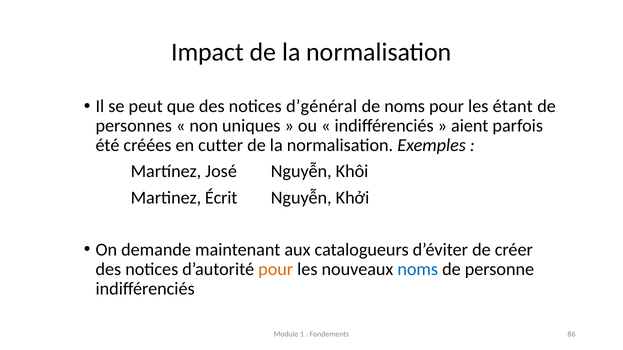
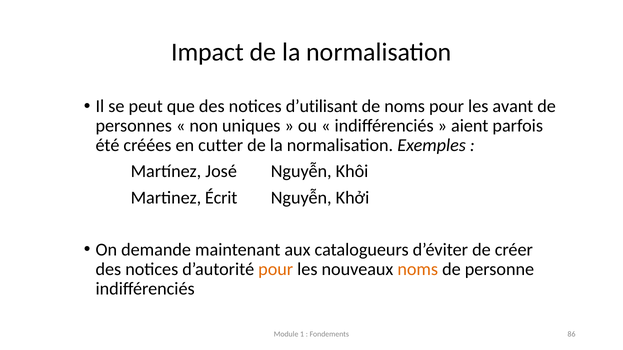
d’général: d’général -> d’utilisant (322, 106)
étant: étant -> avant (513, 106)
noms colour: blue -> orange (418, 270)
